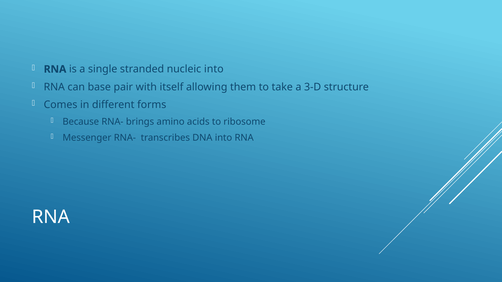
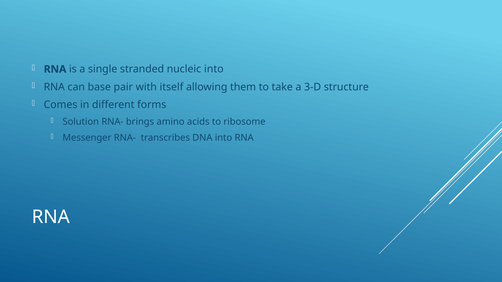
Because: Because -> Solution (81, 122)
